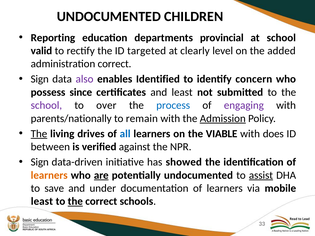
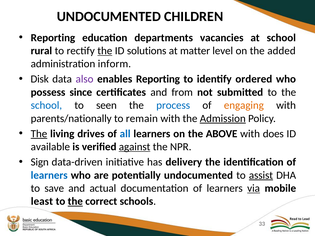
provincial: provincial -> vacancies (222, 38)
valid: valid -> rural (41, 51)
the underline: none -> present (105, 51)
targeted: targeted -> solutions (147, 51)
clearly: clearly -> matter (195, 51)
administration correct: correct -> inform (114, 64)
Sign: Sign -> Disk (40, 79)
enables Identified: Identified -> Reporting (158, 79)
concern: concern -> ordered (254, 79)
and least: least -> from (182, 92)
school colour: purple -> blue (46, 105)
over: over -> seen (106, 105)
engaging colour: purple -> orange (244, 105)
VIABLE: VIABLE -> ABOVE (222, 134)
between: between -> available (50, 147)
against underline: none -> present (135, 147)
showed: showed -> delivery (184, 162)
learners colour: orange -> blue (49, 175)
are underline: present -> none (101, 175)
under: under -> actual (103, 188)
via underline: none -> present (254, 188)
